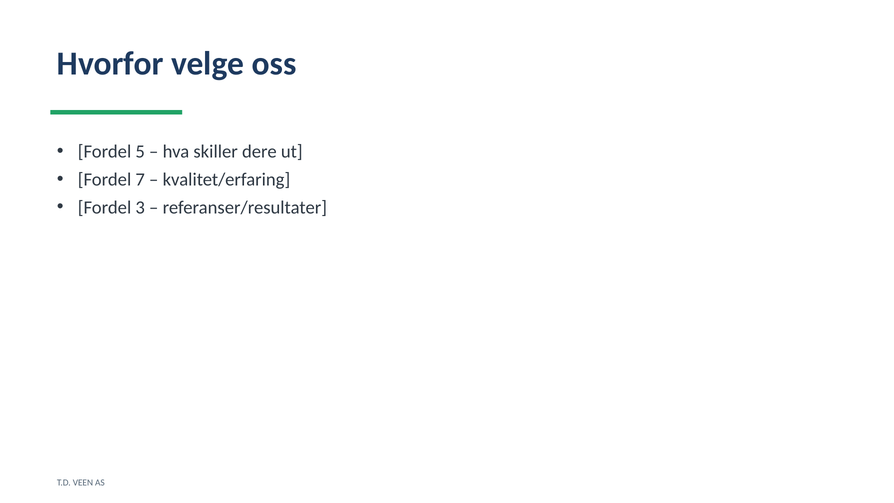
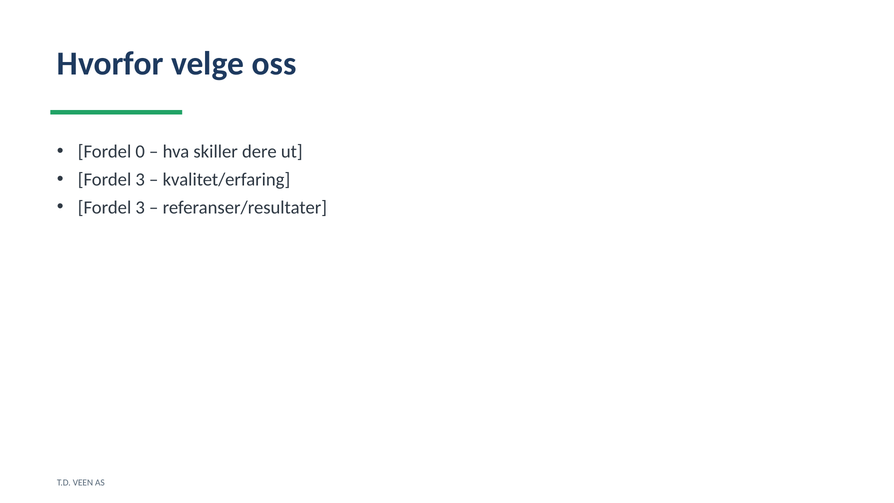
5: 5 -> 0 (140, 151)
7: 7 -> 3 (140, 179)
